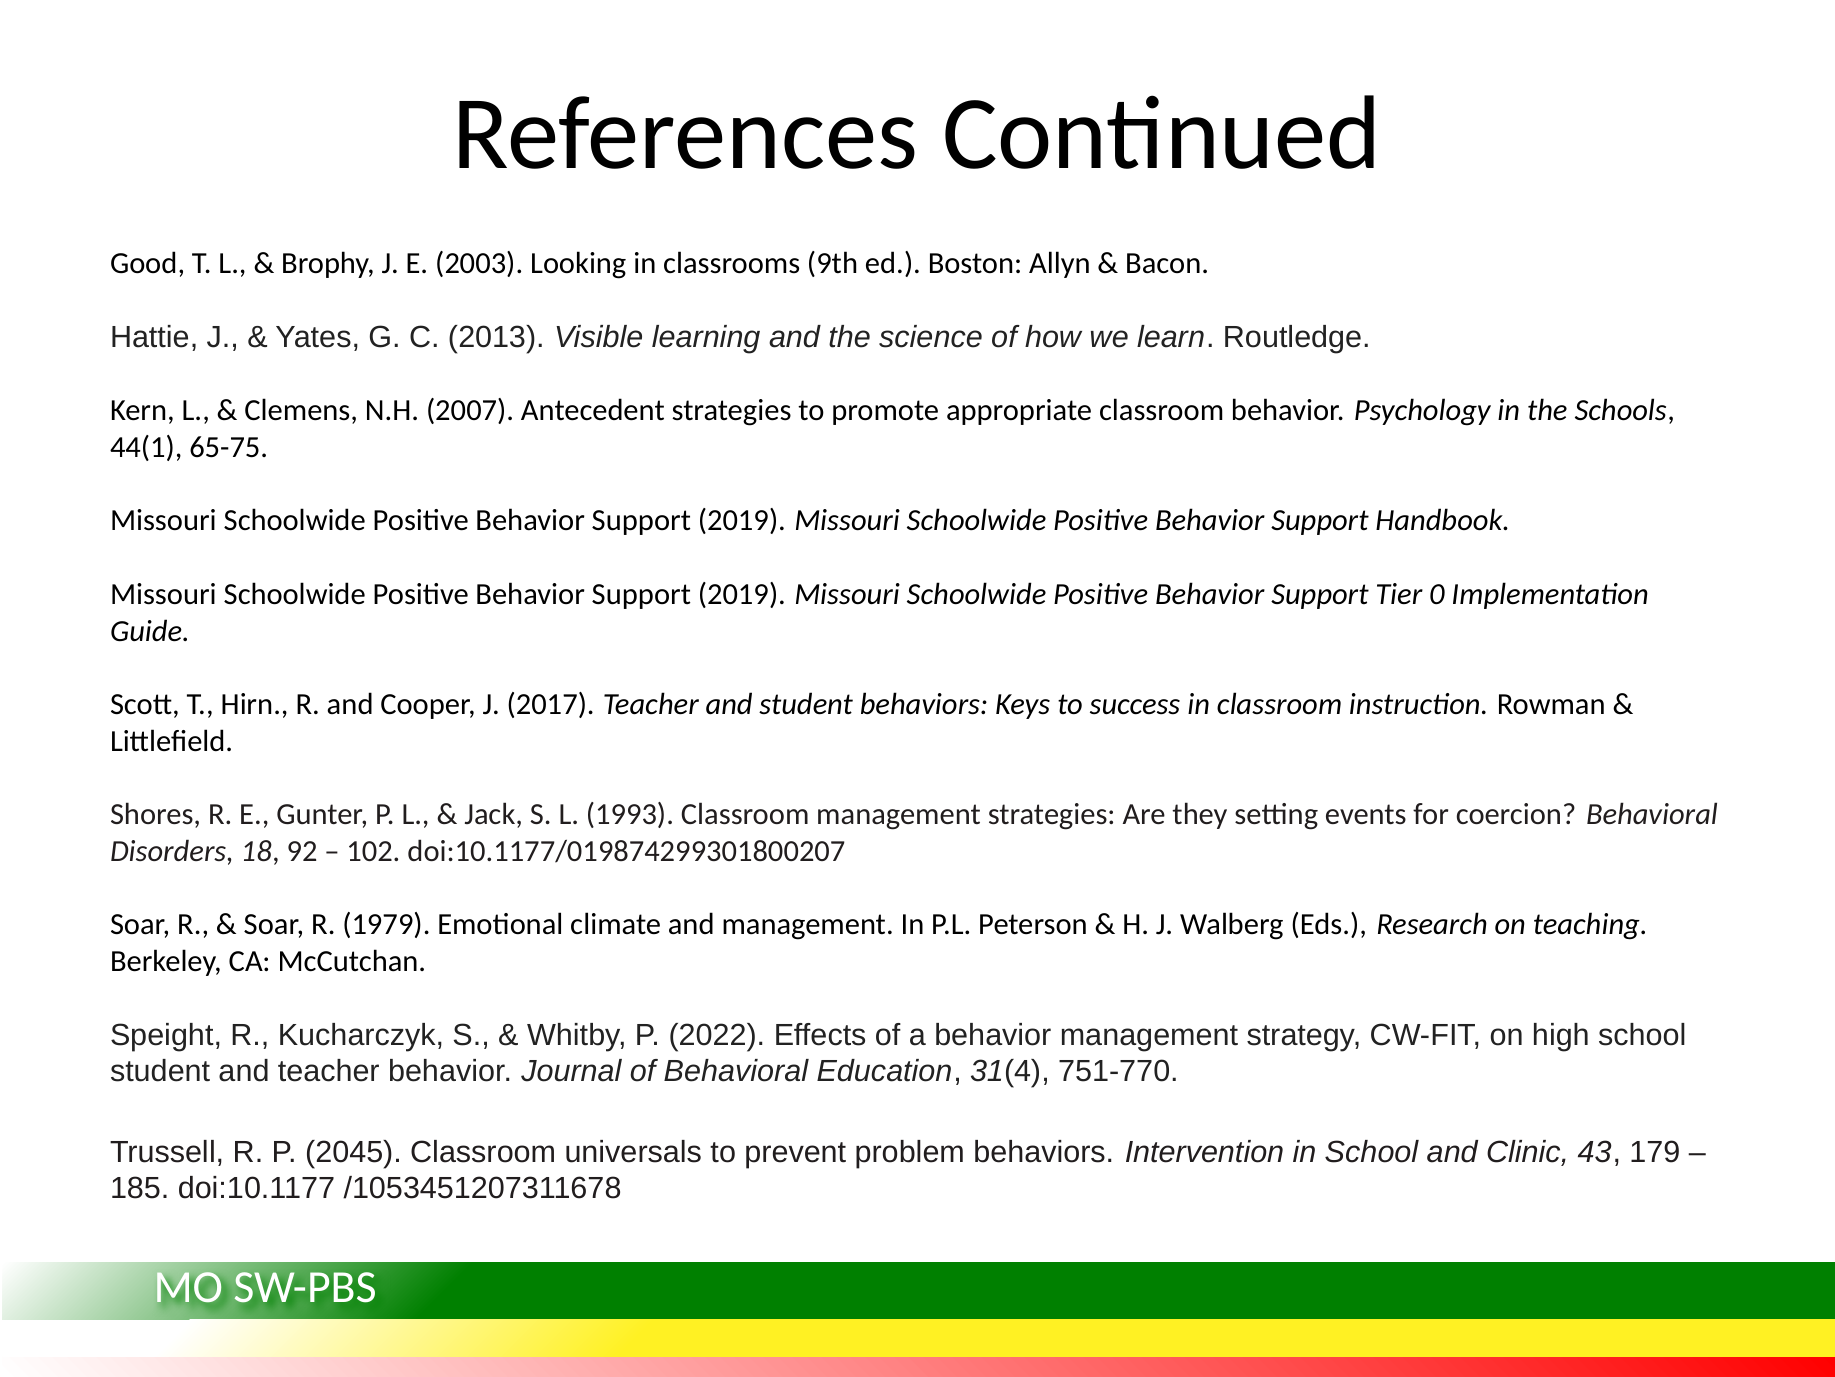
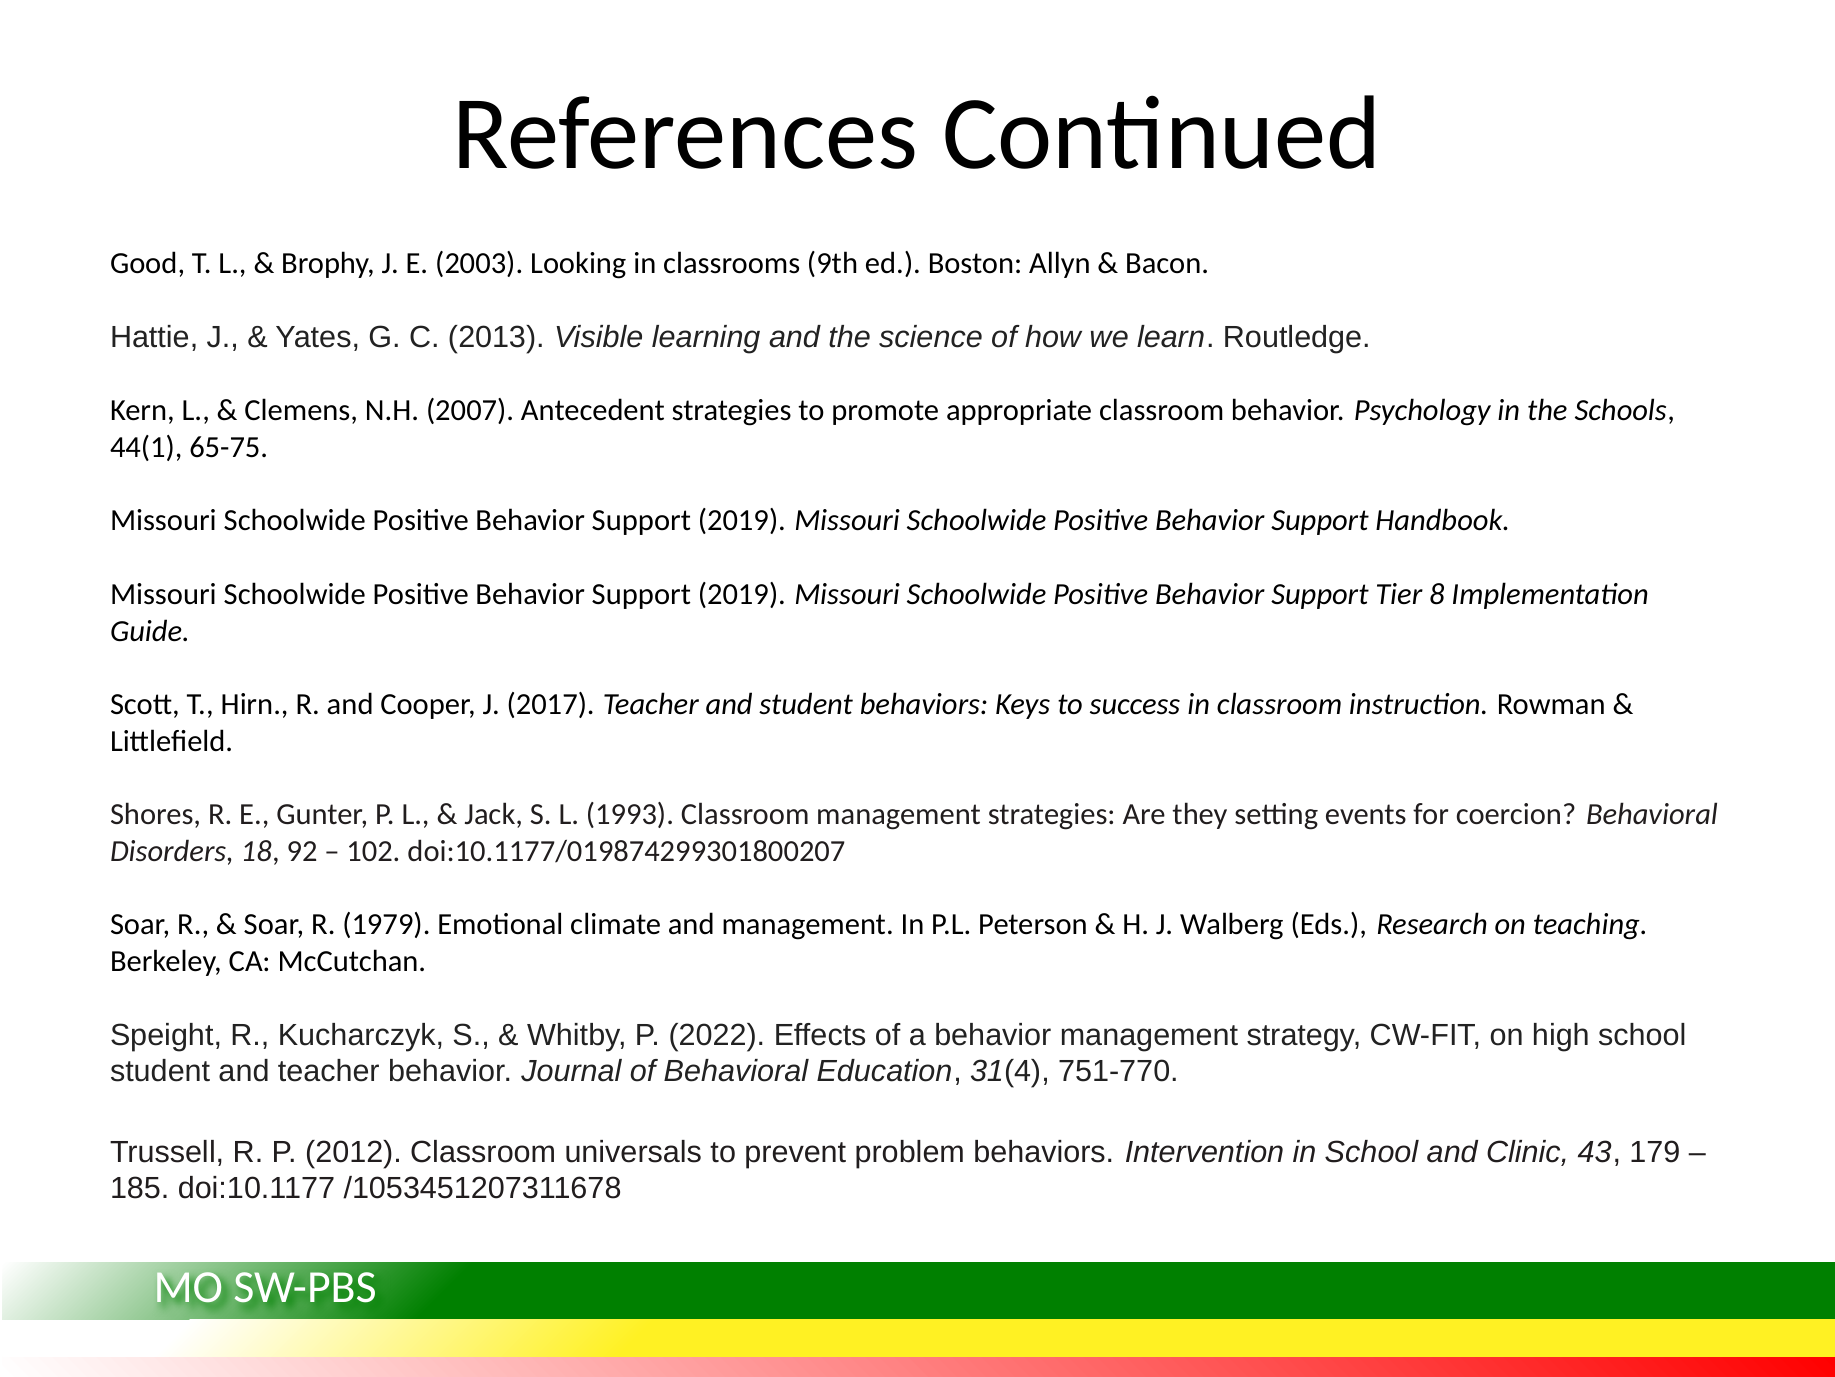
0: 0 -> 8 (1437, 594)
2045: 2045 -> 2012 (354, 1151)
